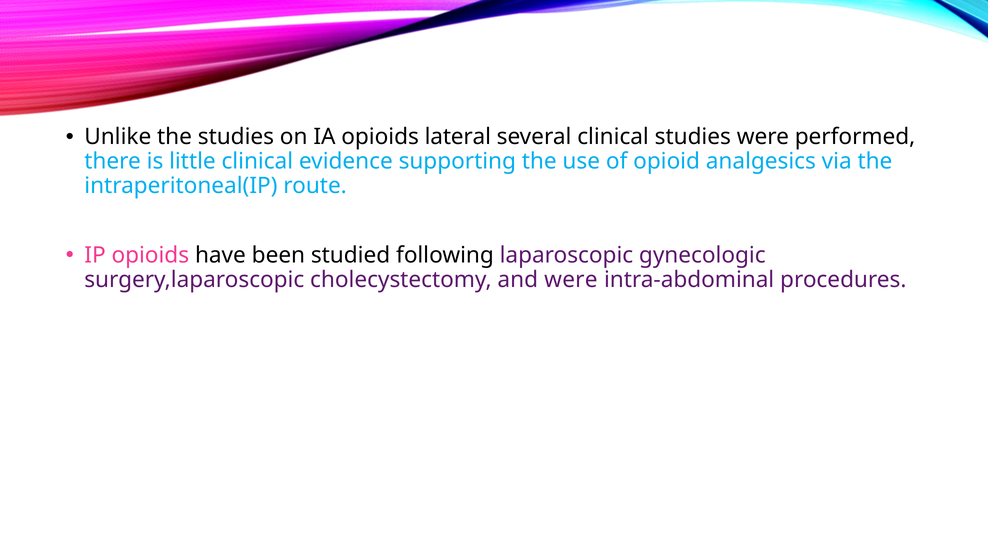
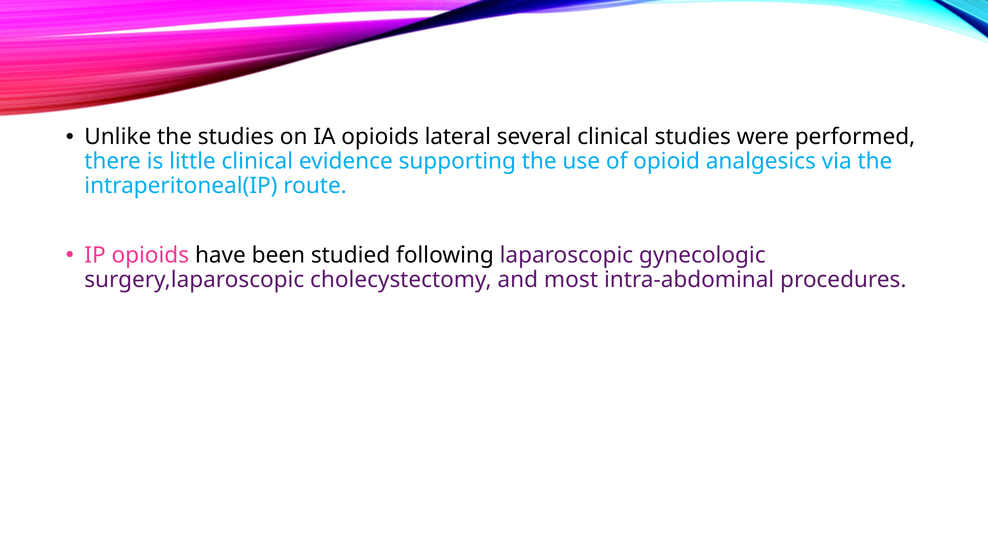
and were: were -> most (571, 280)
